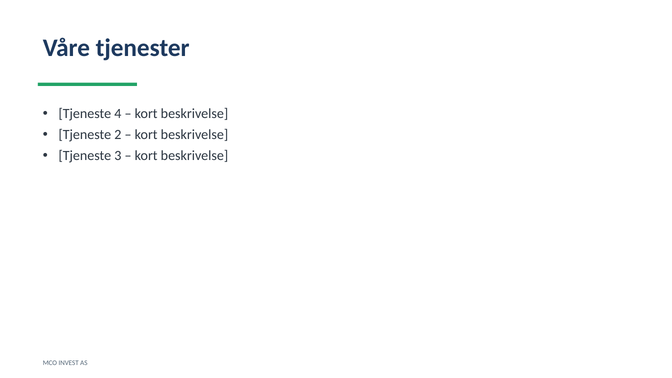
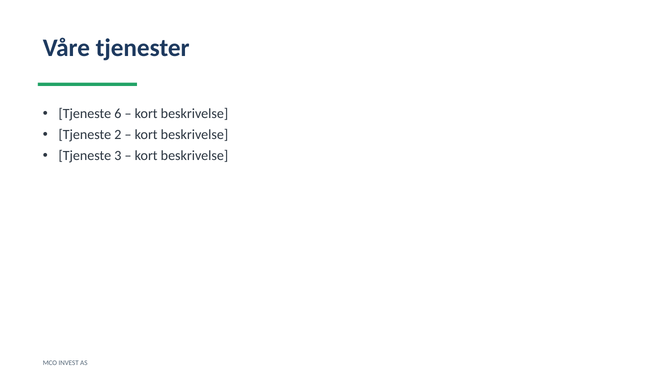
4: 4 -> 6 (118, 114)
